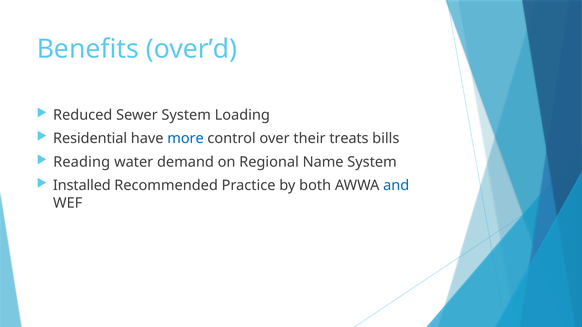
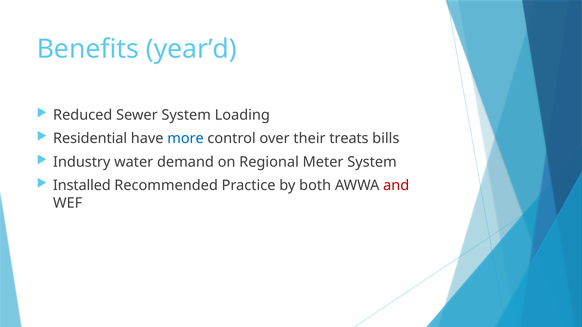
over’d: over’d -> year’d (191, 49)
Reading: Reading -> Industry (82, 162)
Name: Name -> Meter (323, 162)
and colour: blue -> red (396, 186)
